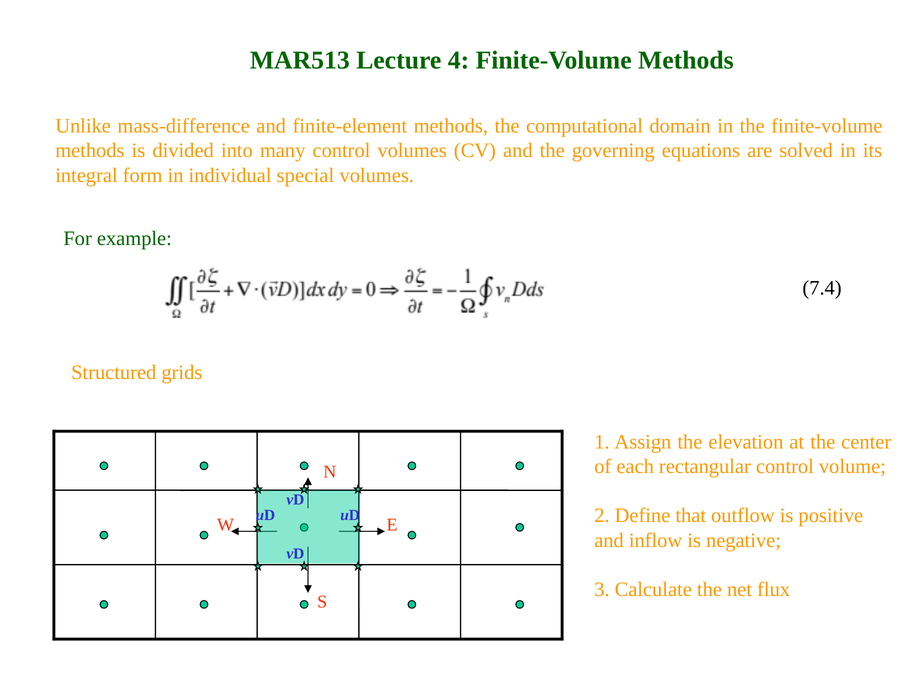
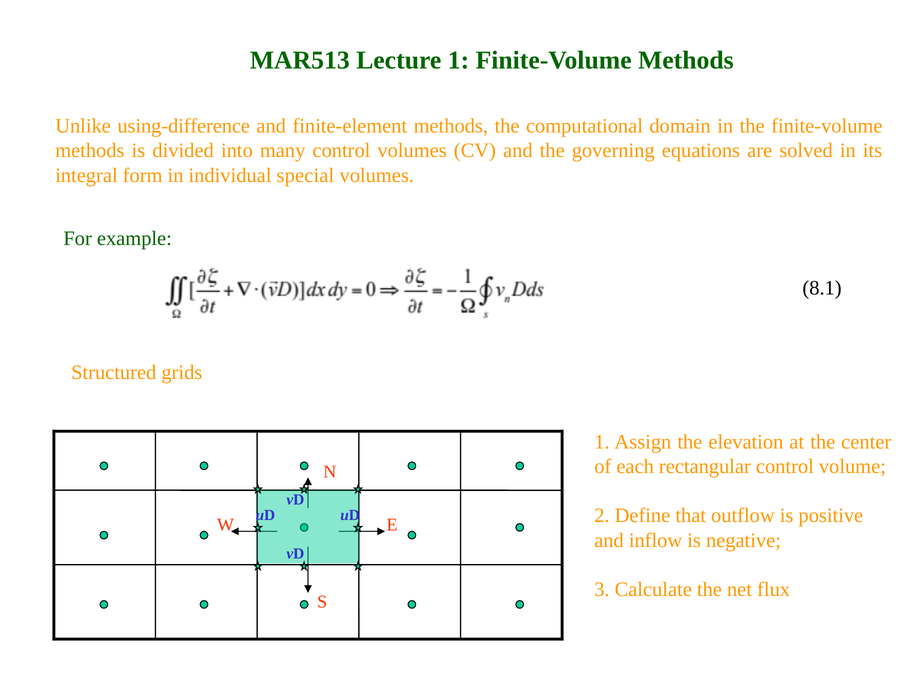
Lecture 4: 4 -> 1 (458, 60)
mass-difference: mass-difference -> using-difference (184, 126)
7.4: 7.4 -> 8.1 (822, 288)
